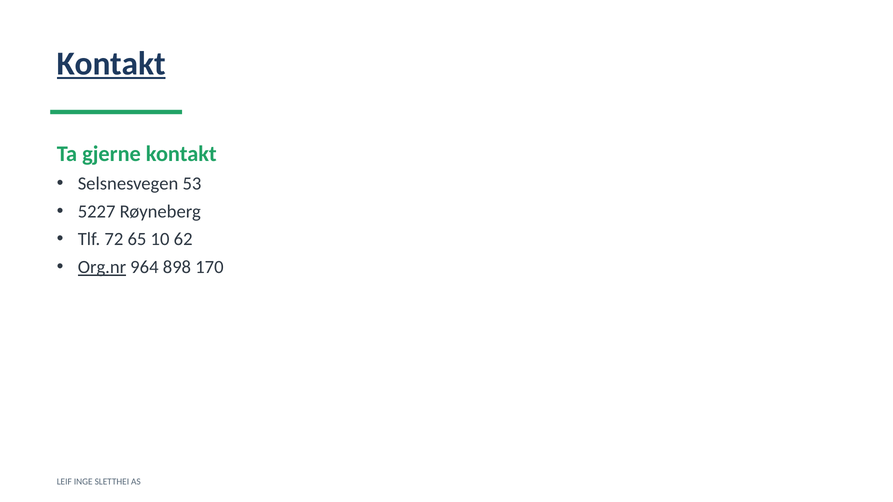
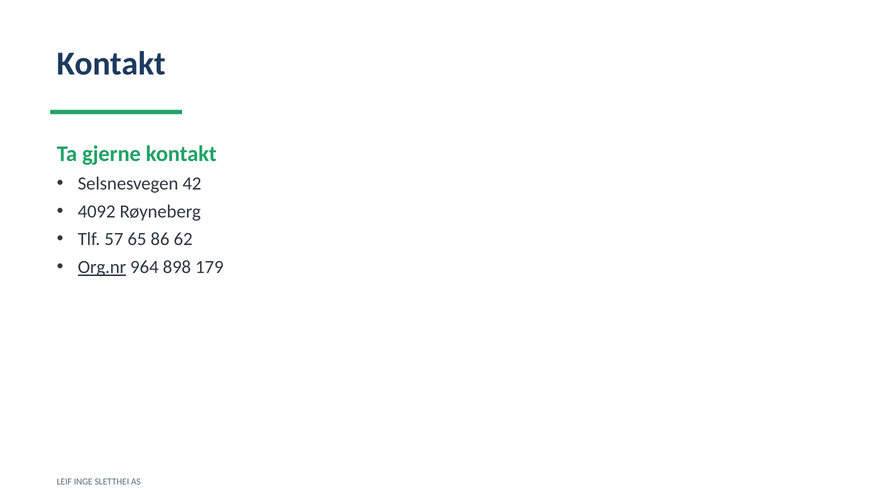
Kontakt underline: present -> none (111, 64)
53: 53 -> 42 (192, 184)
5227: 5227 -> 4092 (97, 212)
72: 72 -> 57 (114, 239)
10: 10 -> 86 (160, 239)
170: 170 -> 179 (209, 267)
